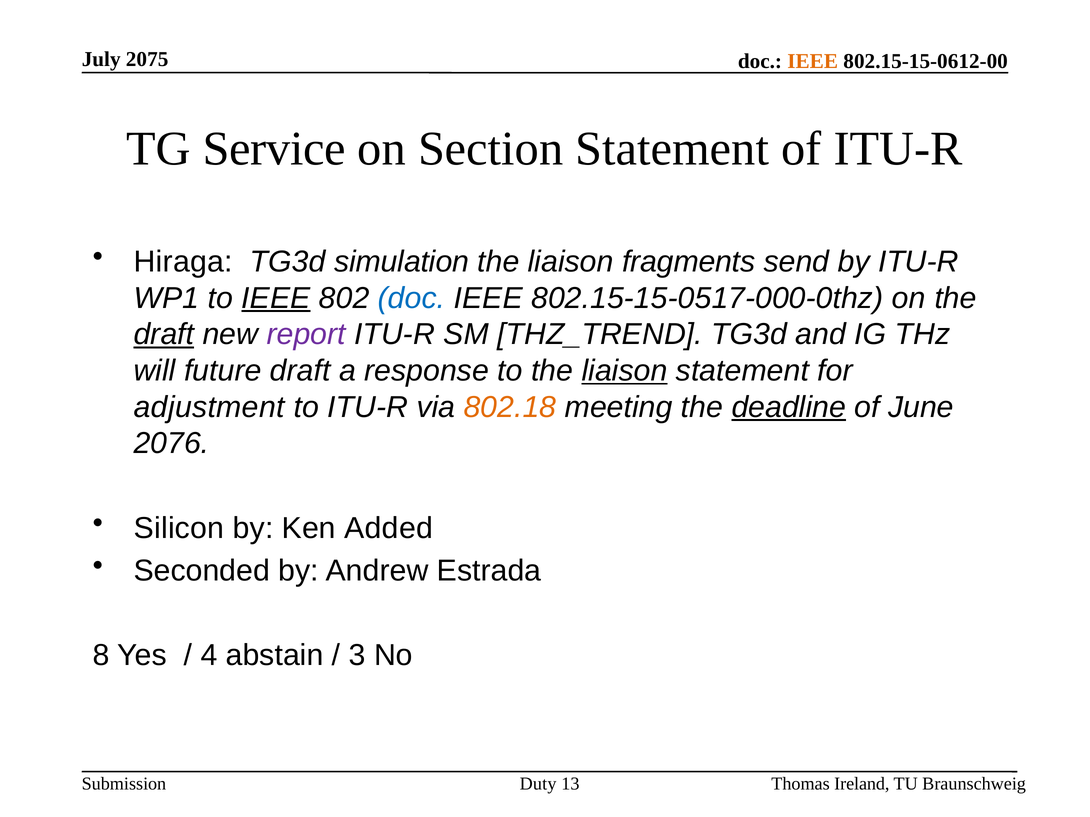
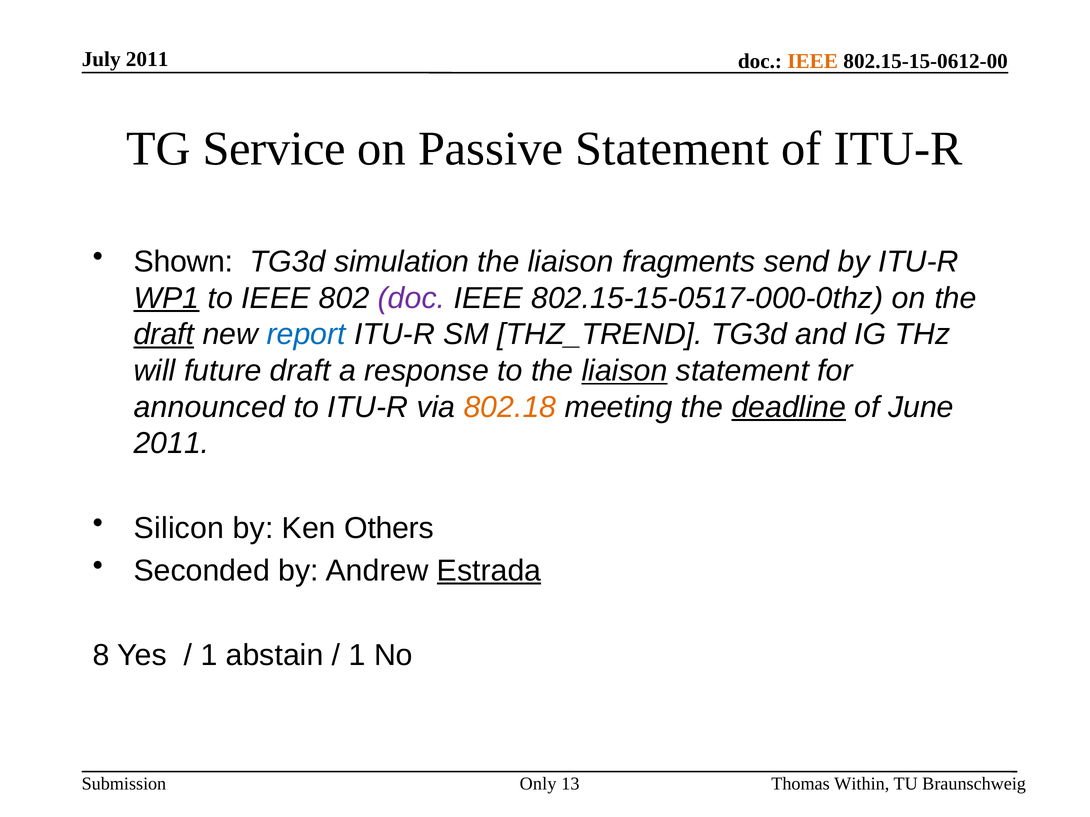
July 2075: 2075 -> 2011 (147, 59)
Section: Section -> Passive (491, 149)
Hiraga: Hiraga -> Shown (183, 262)
WP1 underline: none -> present (166, 298)
IEEE underline: present -> none (276, 298)
doc colour: blue -> purple (412, 298)
report colour: purple -> blue (306, 335)
adjustment: adjustment -> announced (209, 407)
2076: 2076 -> 2011 (171, 444)
Added: Added -> Others (389, 528)
Estrada underline: none -> present (489, 571)
4: 4 -> 1 (209, 656)
3: 3 -> 1 (357, 656)
Ireland: Ireland -> Within (862, 784)
Duty: Duty -> Only (538, 784)
